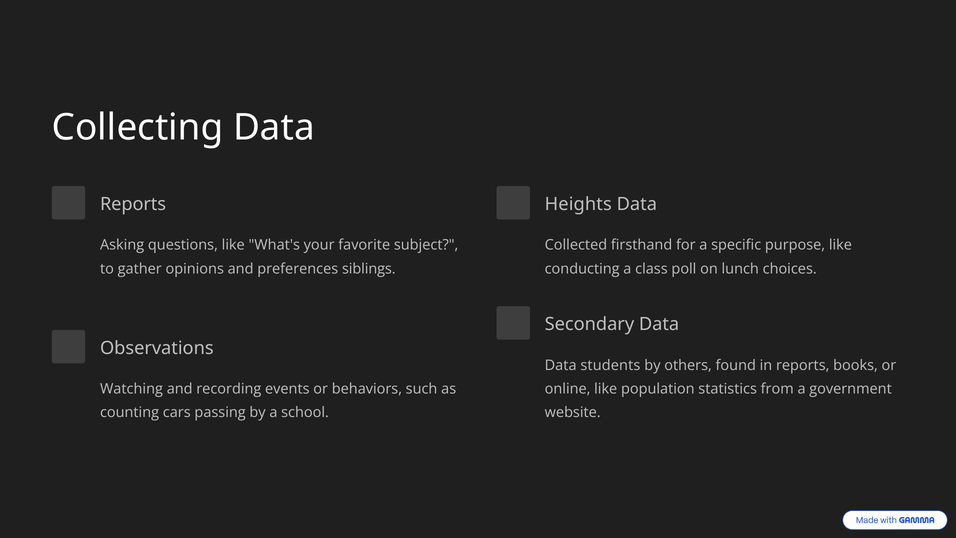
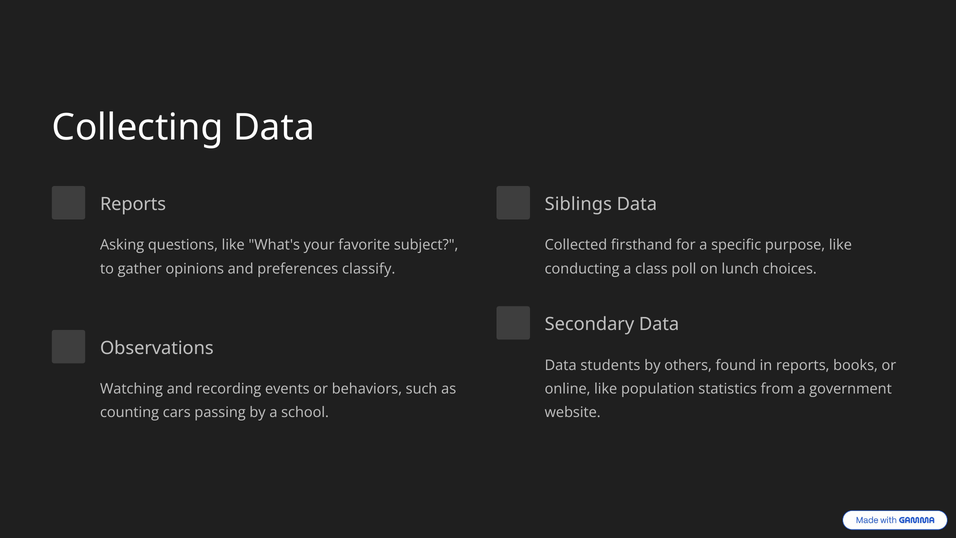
Heights: Heights -> Siblings (578, 204)
siblings: siblings -> classify (369, 269)
